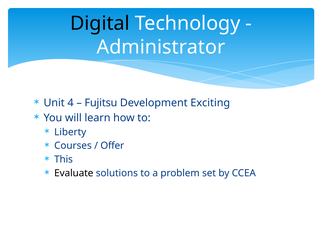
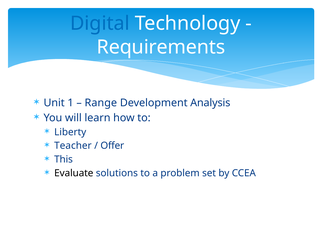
Digital colour: black -> blue (100, 24)
Administrator: Administrator -> Requirements (161, 47)
4: 4 -> 1 (71, 103)
Fujitsu: Fujitsu -> Range (101, 103)
Exciting: Exciting -> Analysis (210, 103)
Courses: Courses -> Teacher (73, 146)
